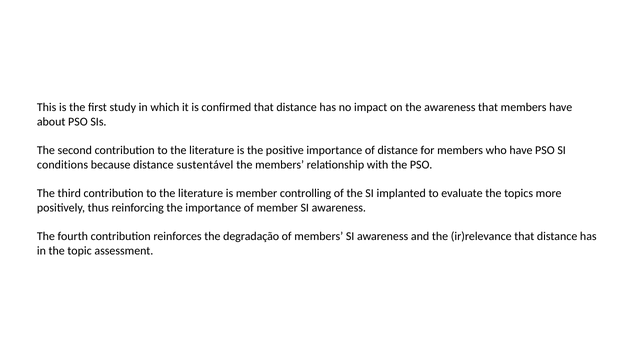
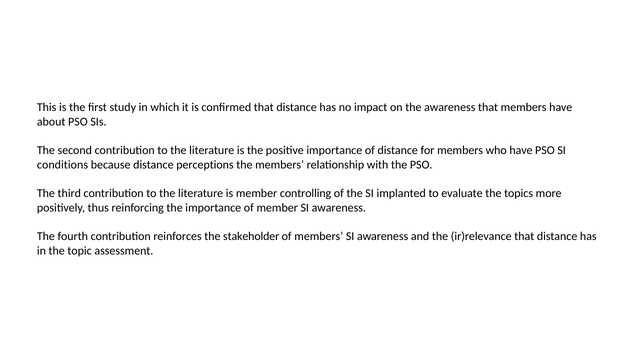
sustentável: sustentável -> perceptions (205, 165)
degradação: degradação -> stakeholder (251, 236)
